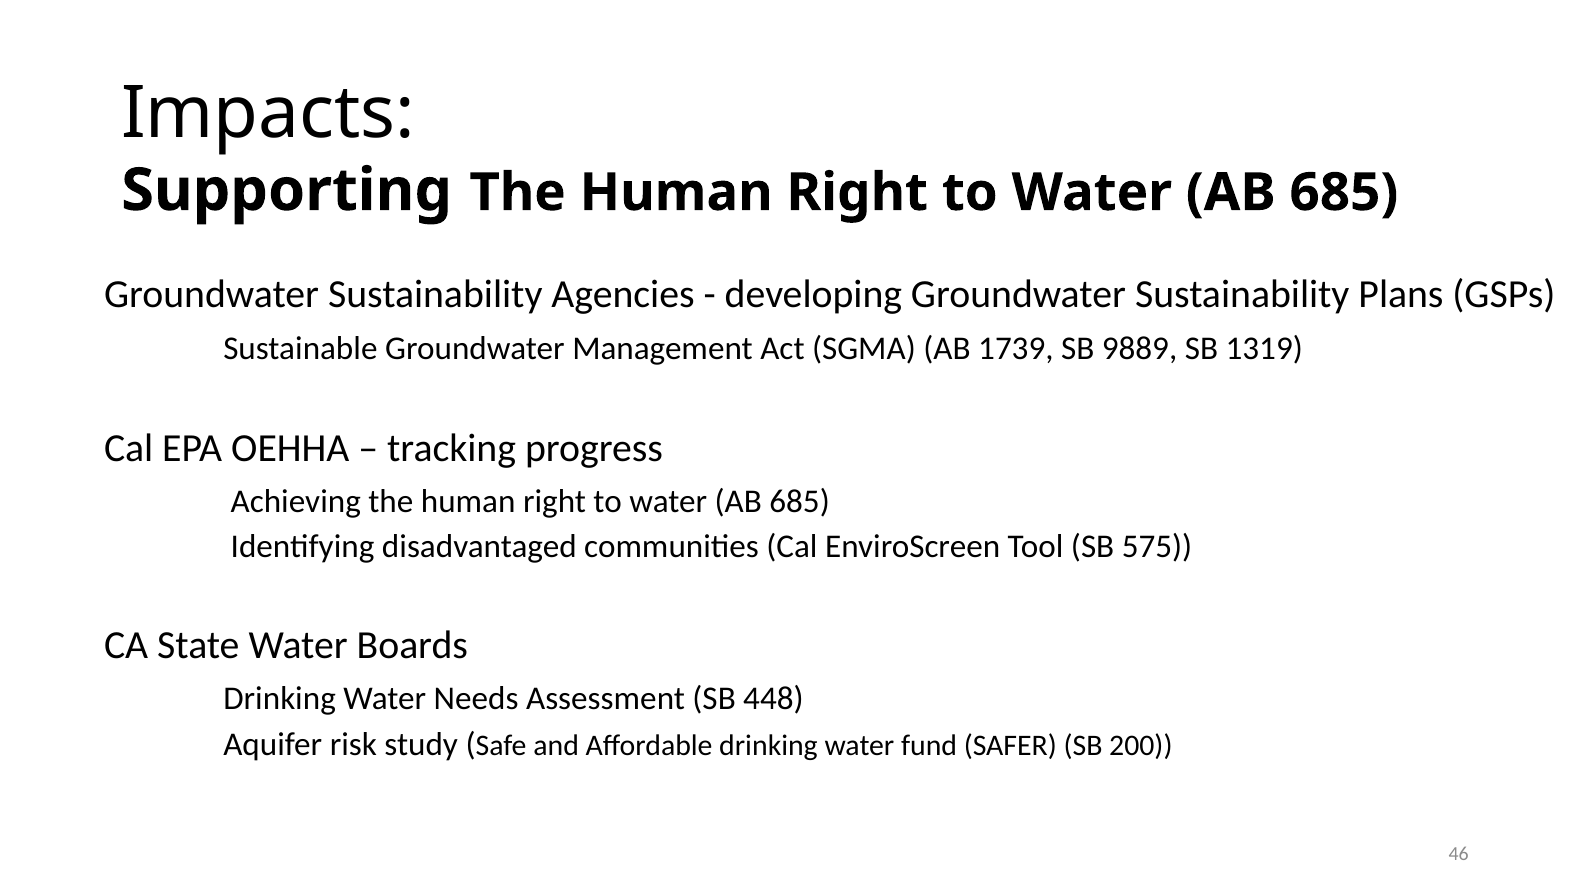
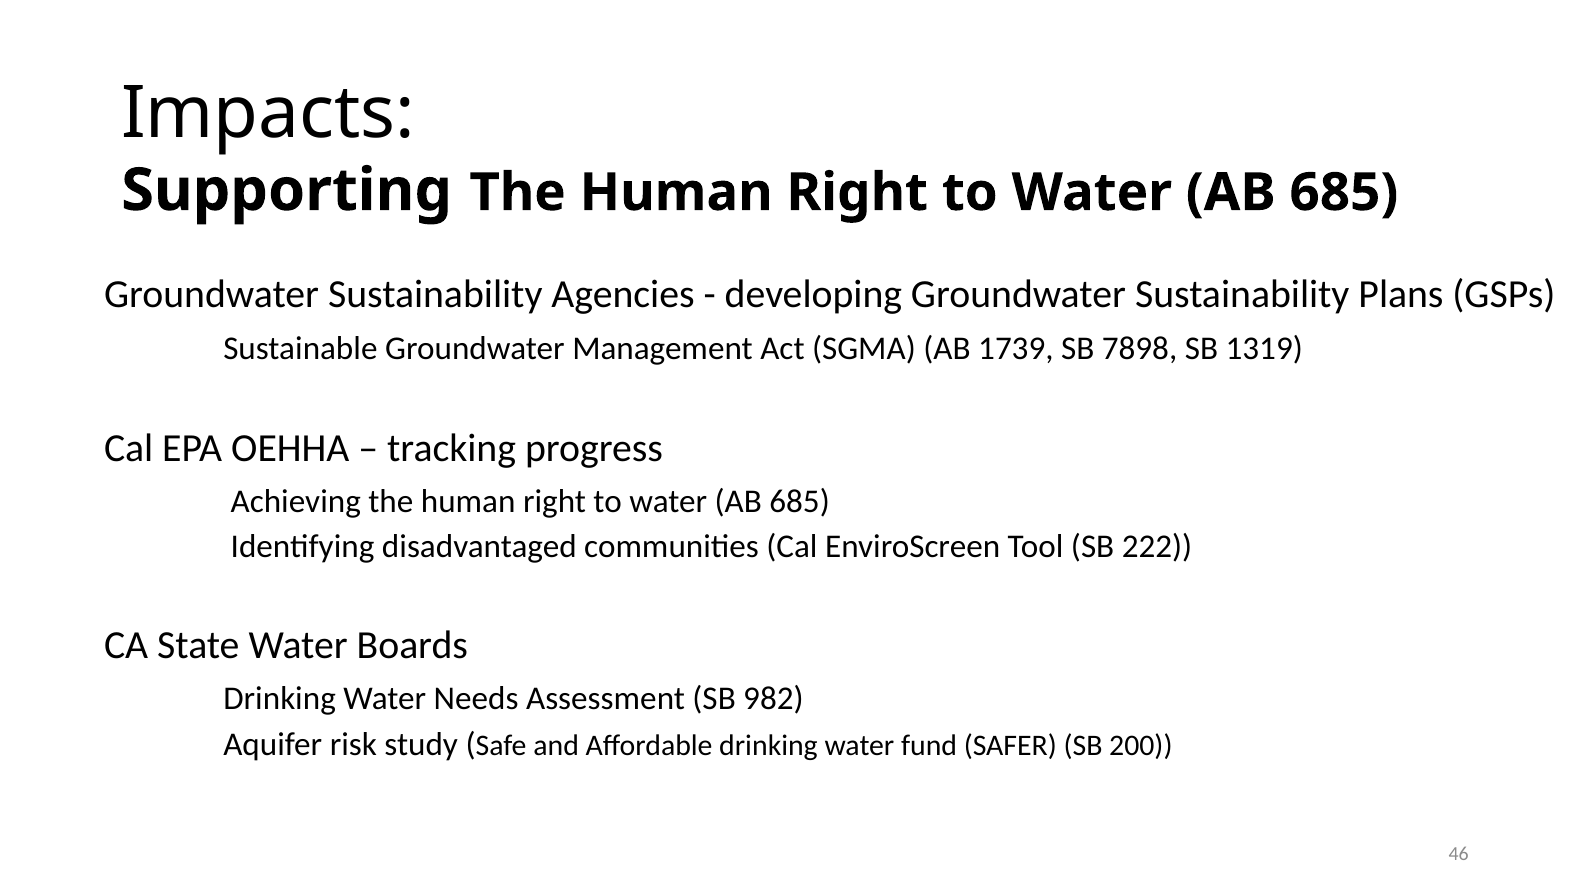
9889: 9889 -> 7898 (1140, 348)
575: 575 -> 222 (1157, 547)
448: 448 -> 982 (773, 699)
